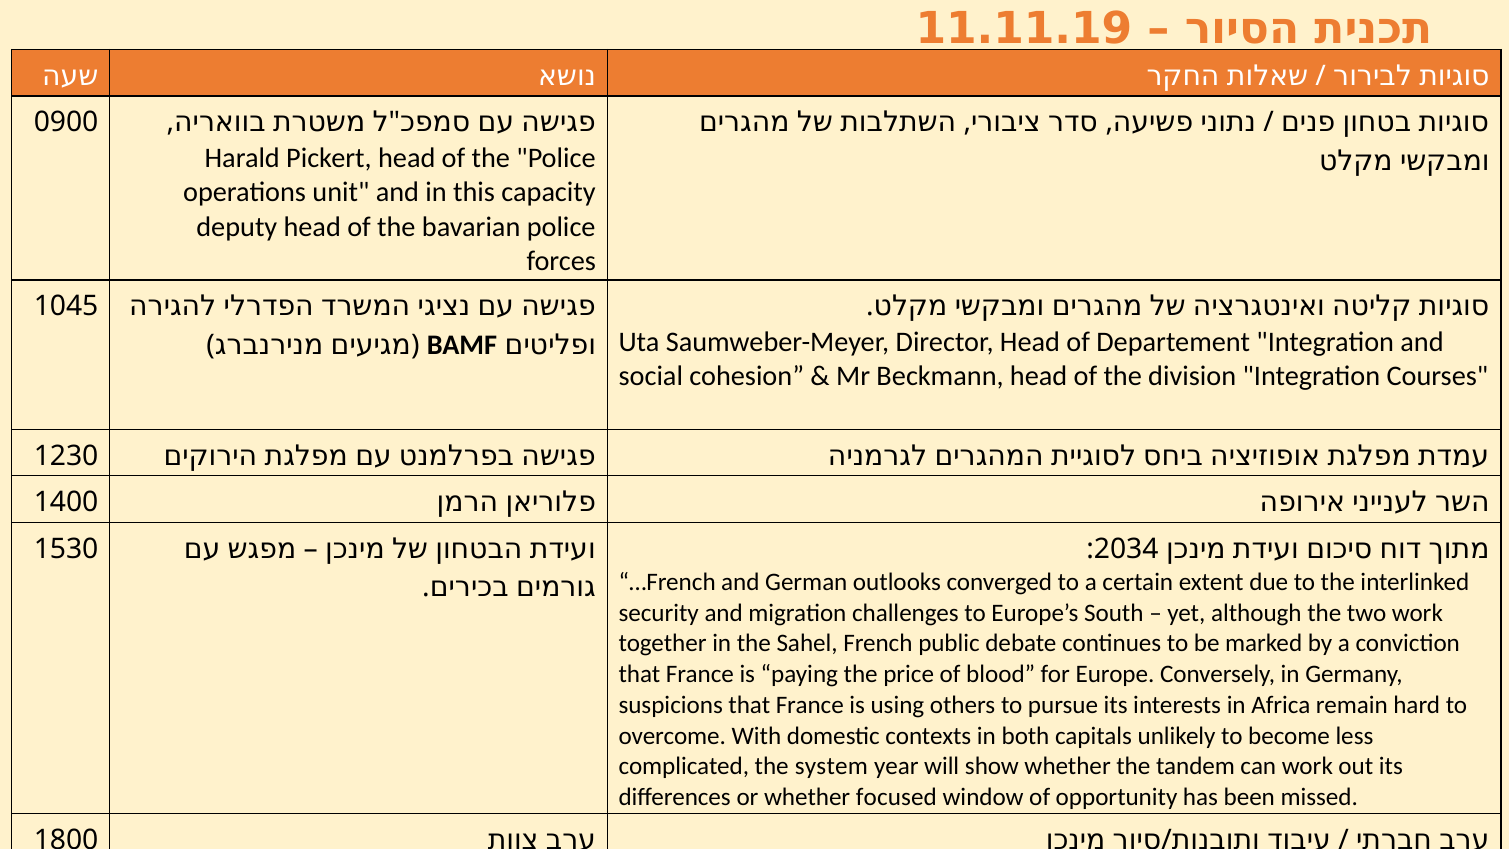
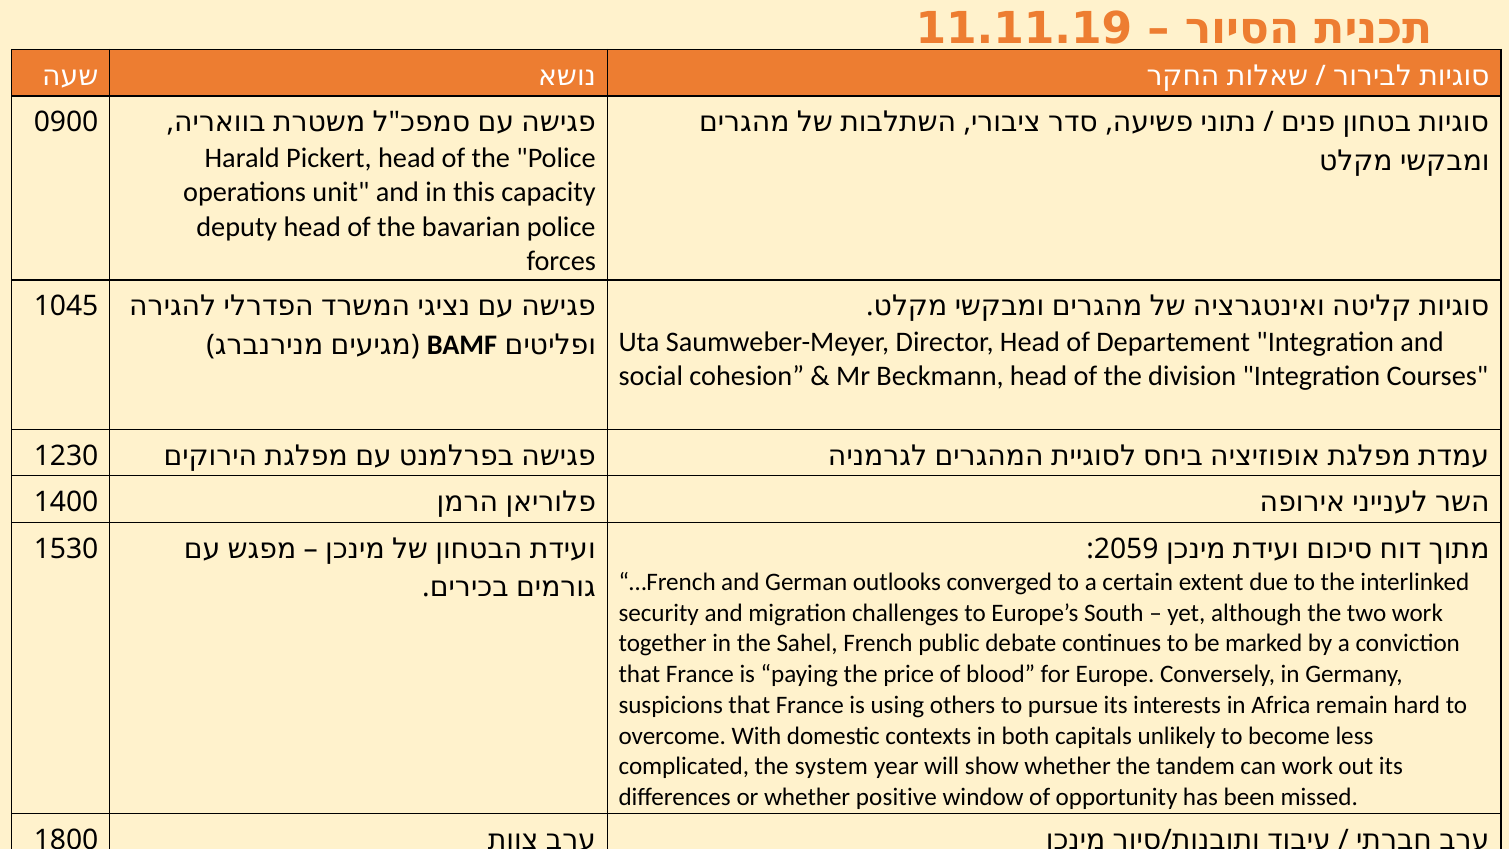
2034: 2034 -> 2059 (1126, 549)
focused: focused -> positive (896, 797)
